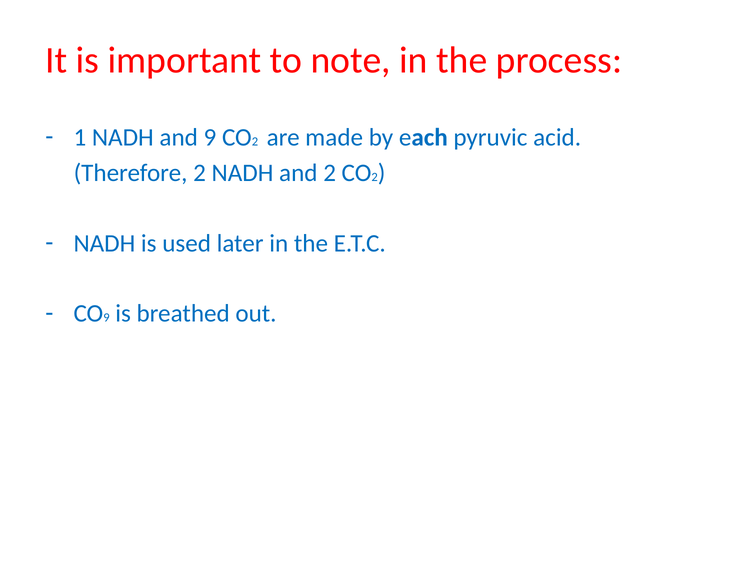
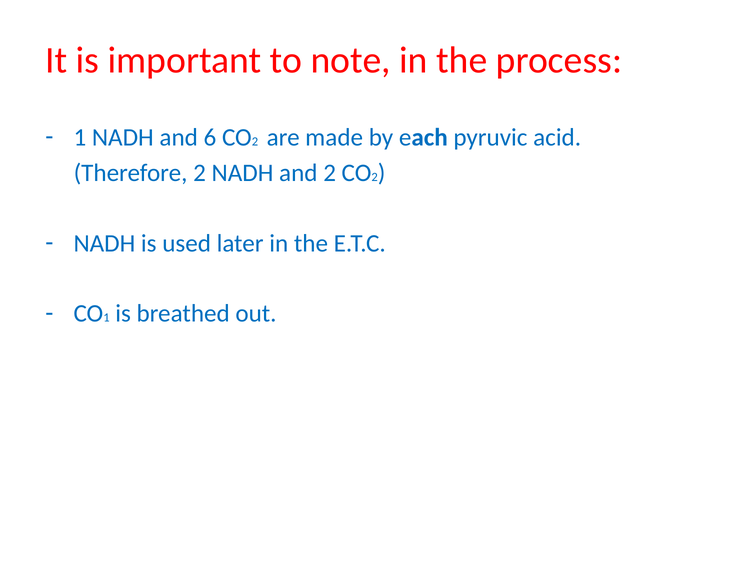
and 9: 9 -> 6 (210, 137)
9: 9 -> 1 (106, 317)
